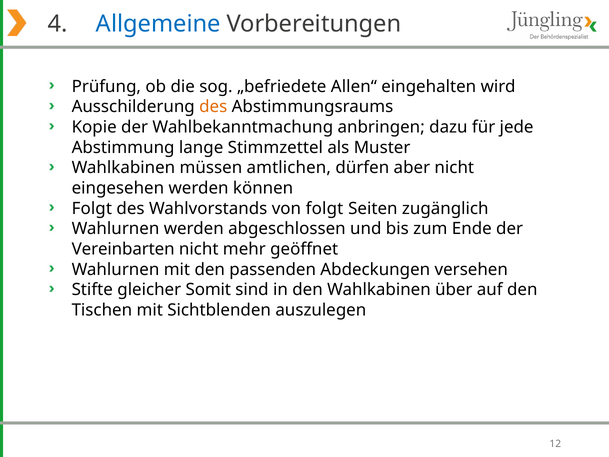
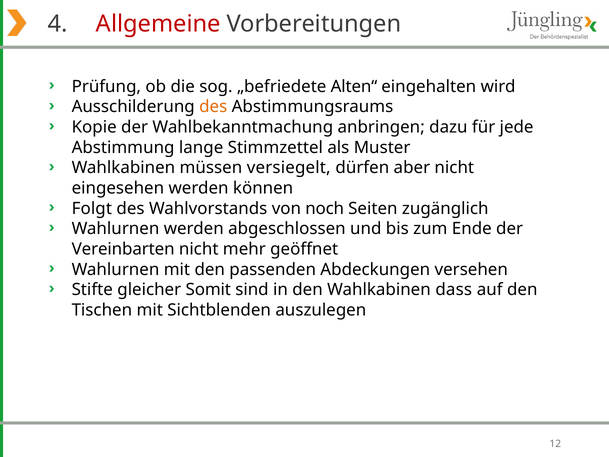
Allgemeine colour: blue -> red (158, 24)
Allen“: Allen“ -> Alten“ (354, 87)
amtlichen: amtlichen -> versiegelt (289, 168)
von folgt: folgt -> noch (325, 208)
über: über -> dass (454, 290)
